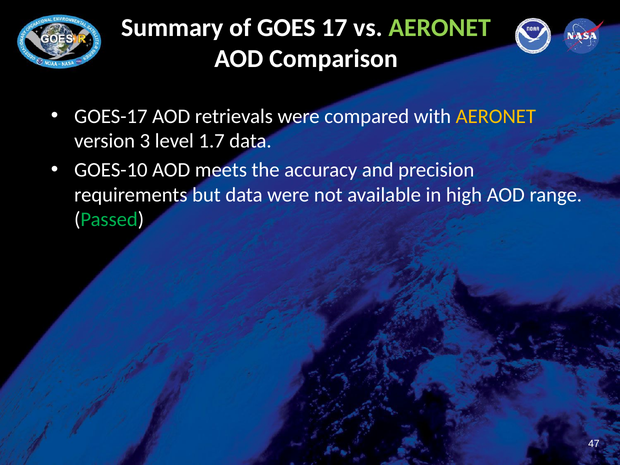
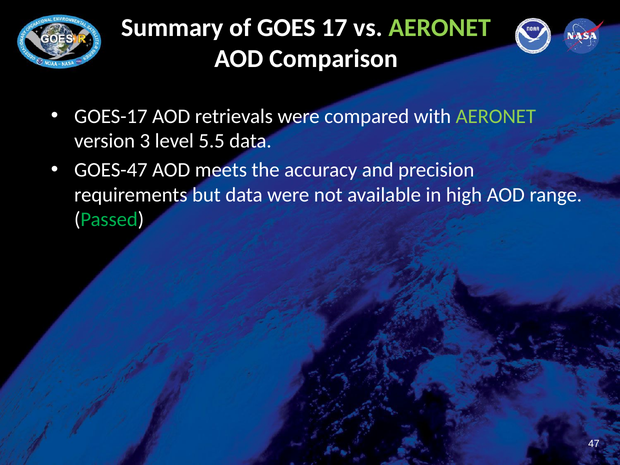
AERONET colour: yellow -> light green (496, 116)
1.7: 1.7 -> 5.5 (212, 141)
GOES-10: GOES-10 -> GOES-47 (111, 170)
